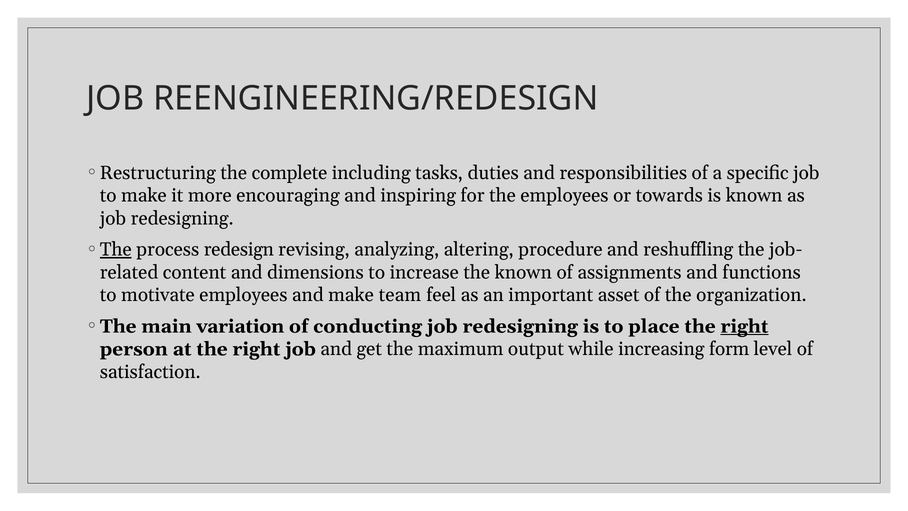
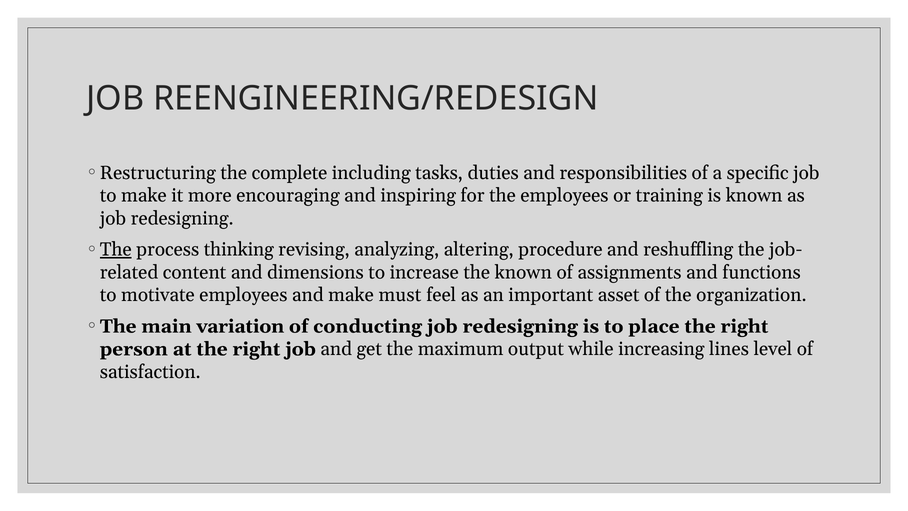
towards: towards -> training (669, 195)
redesign: redesign -> thinking (239, 249)
team: team -> must (400, 295)
right underline: present -> none (744, 326)
form: form -> lines (729, 349)
